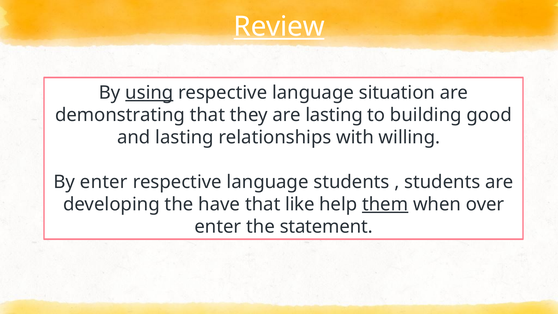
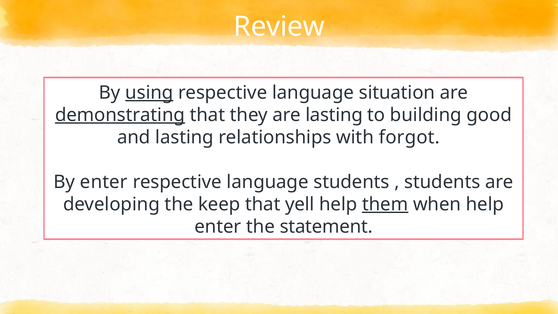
Review underline: present -> none (279, 27)
demonstrating underline: none -> present (120, 115)
willing: willing -> forgot (409, 137)
have: have -> keep (219, 204)
like: like -> yell (300, 204)
when over: over -> help (485, 204)
